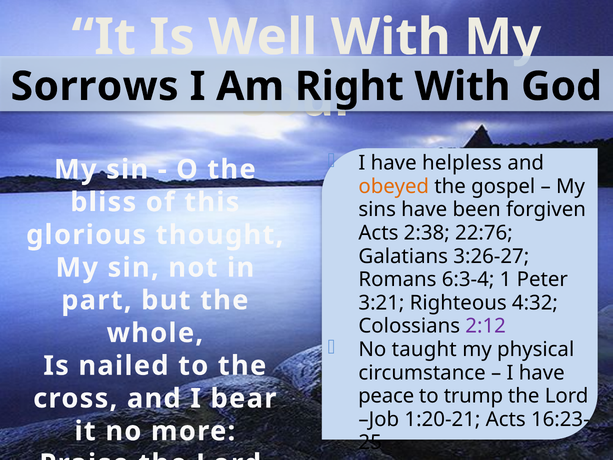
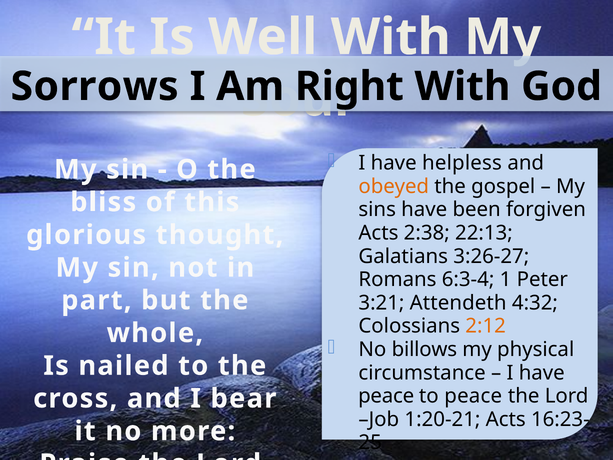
22:76: 22:76 -> 22:13 (484, 233)
Righteous: Righteous -> Attendeth (458, 303)
2:12 colour: purple -> orange (486, 326)
taught: taught -> billows (424, 349)
to trump: trump -> peace (473, 396)
